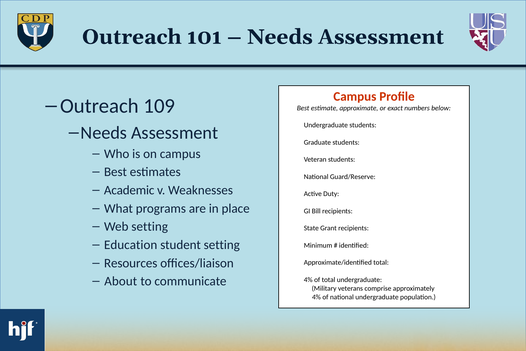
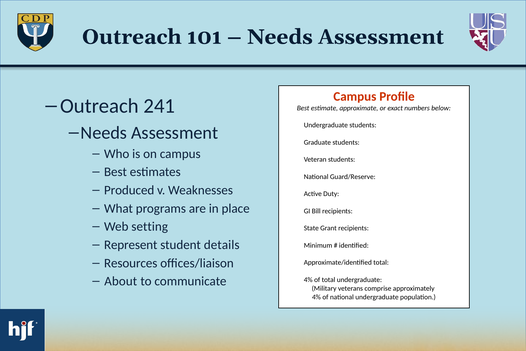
109: 109 -> 241 (159, 106)
Academic: Academic -> Produced (129, 190)
Education: Education -> Represent (131, 245)
student setting: setting -> details (222, 245)
